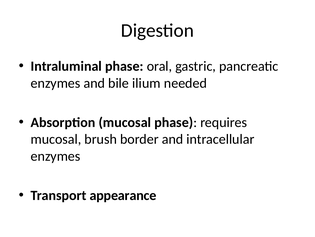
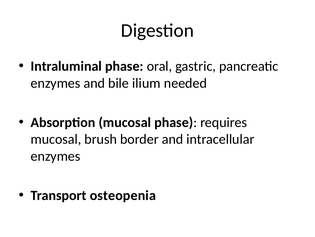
appearance: appearance -> osteopenia (123, 195)
